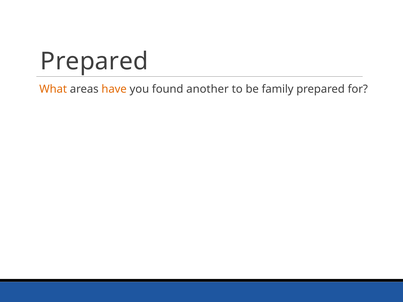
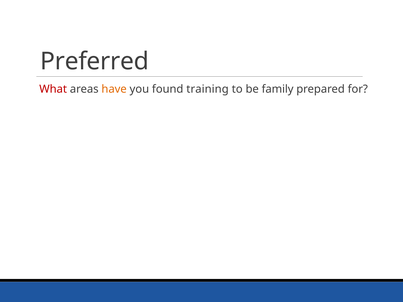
Prepared: Prepared -> Preferred (95, 61)
What colour: orange -> red (53, 89)
another: another -> training (208, 89)
